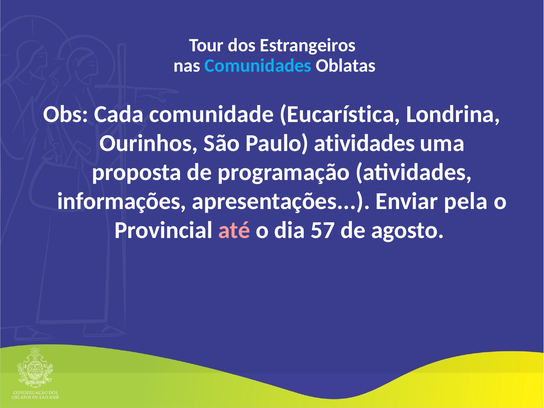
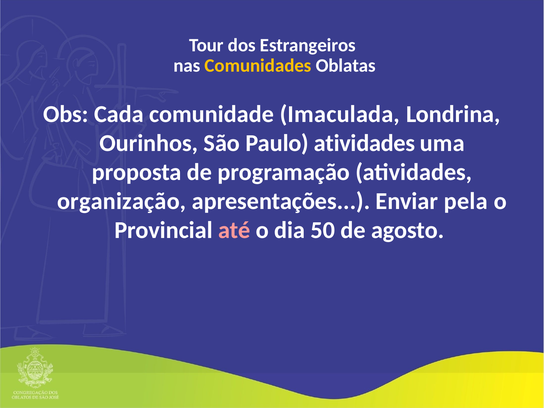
Comunidades colour: light blue -> yellow (258, 65)
Eucarística: Eucarística -> Imaculada (340, 114)
informações: informações -> organização (122, 201)
57: 57 -> 50 (323, 230)
